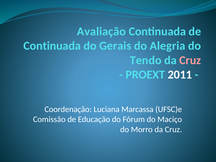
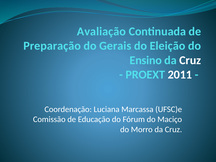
Continuada: Continuada -> Preparação (52, 46)
Alegria: Alegria -> Eleição (168, 46)
Tendo: Tendo -> Ensino (146, 60)
Cruz colour: pink -> white (190, 60)
